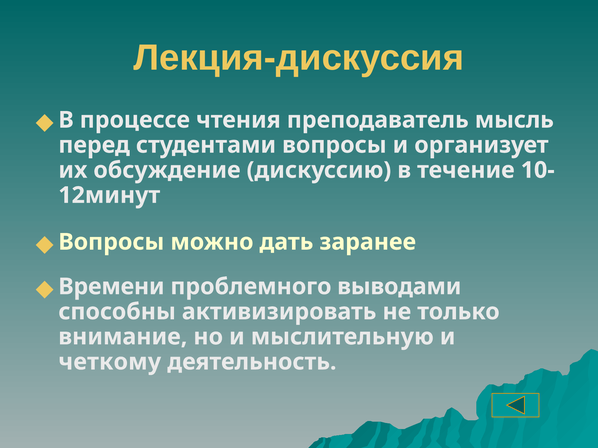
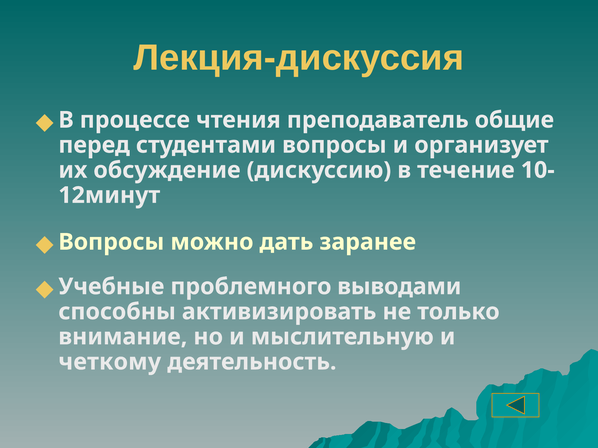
мысль: мысль -> общие (514, 120)
Времени: Времени -> Учебные (111, 287)
